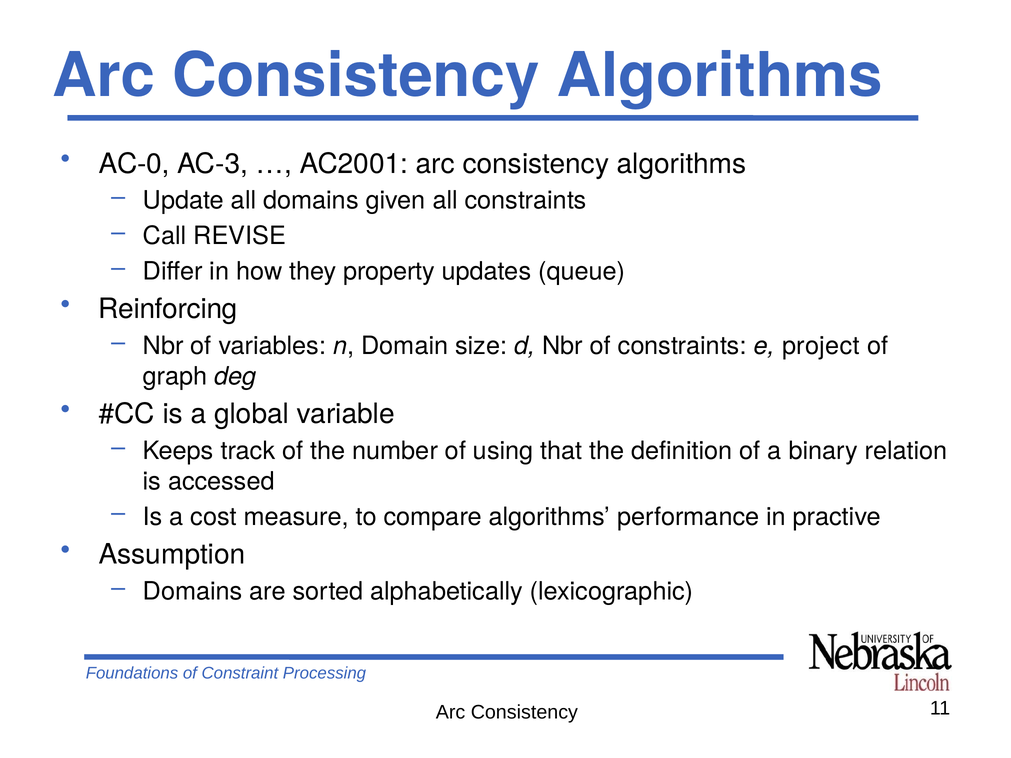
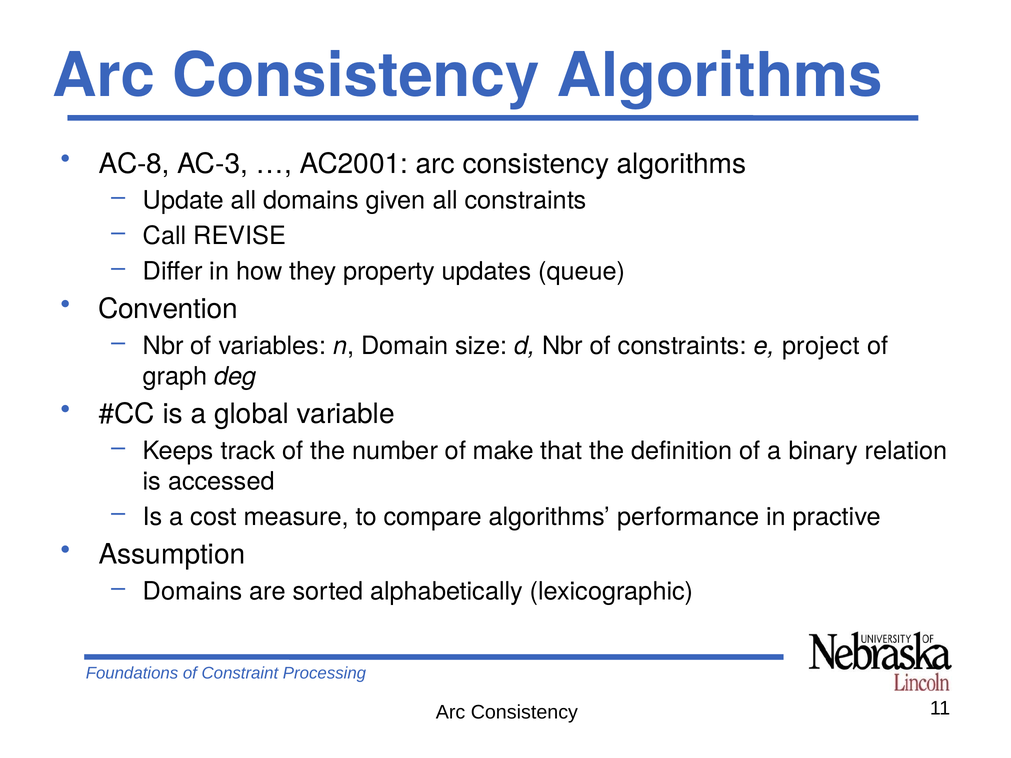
AC-0: AC-0 -> AC-8 (134, 164)
Reinforcing: Reinforcing -> Convention (168, 309)
using: using -> make (503, 451)
